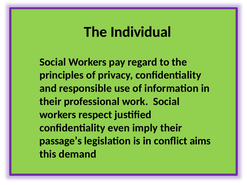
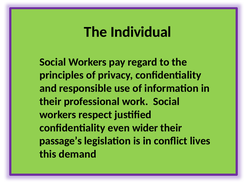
imply: imply -> wider (145, 128)
aims: aims -> lives (200, 141)
